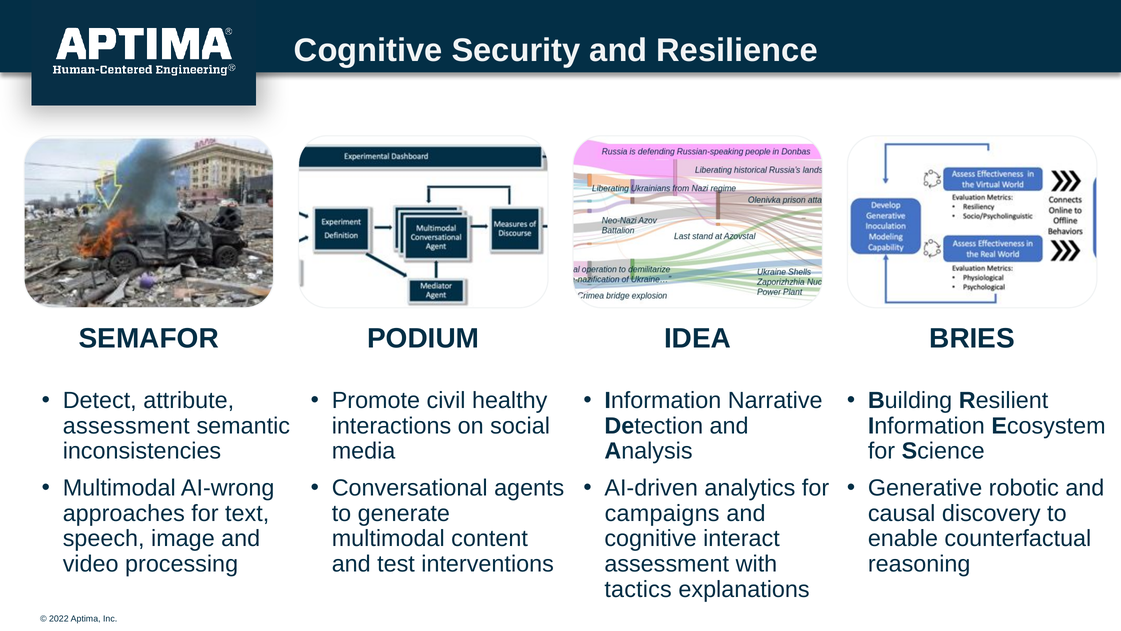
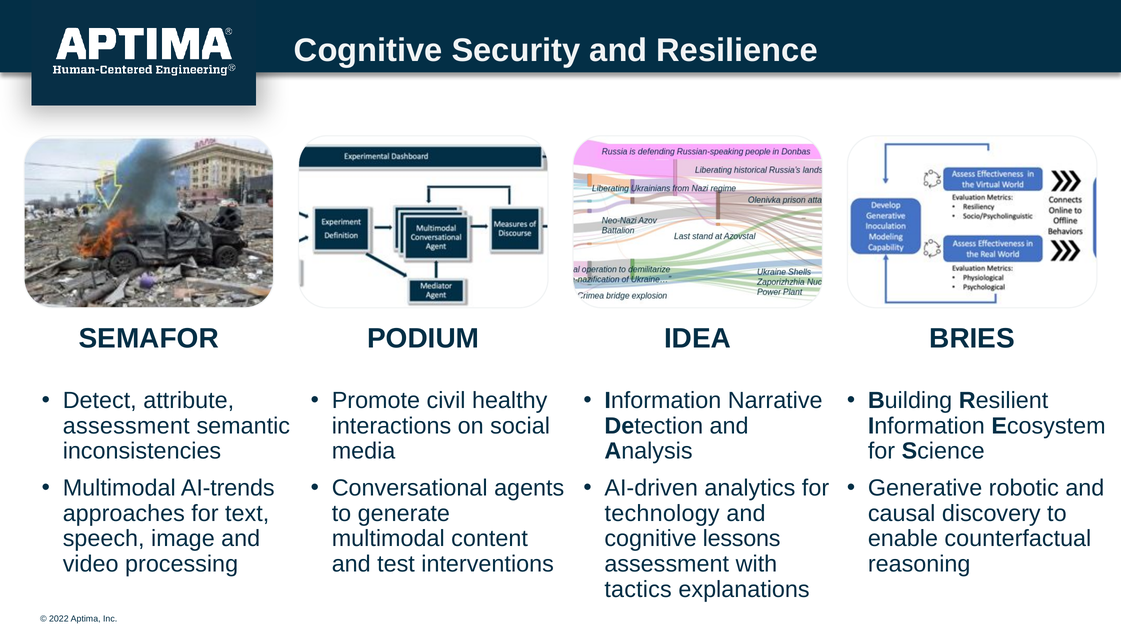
AI-wrong: AI-wrong -> AI-trends (228, 488)
campaigns: campaigns -> technology (662, 513)
interact: interact -> lessons (742, 538)
